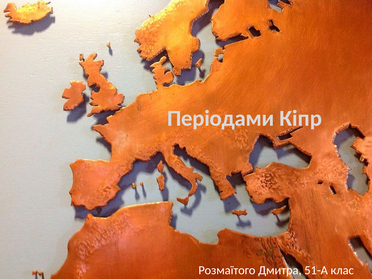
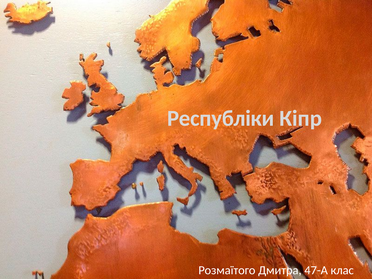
Періодами: Періодами -> Республіки (221, 118)
51-А: 51-А -> 47-А (316, 270)
